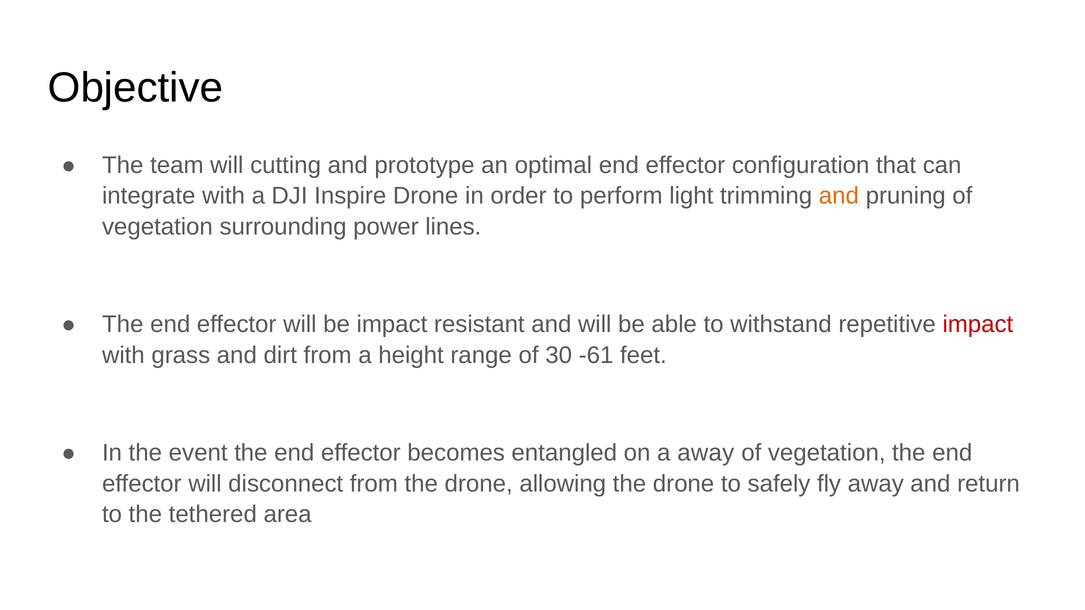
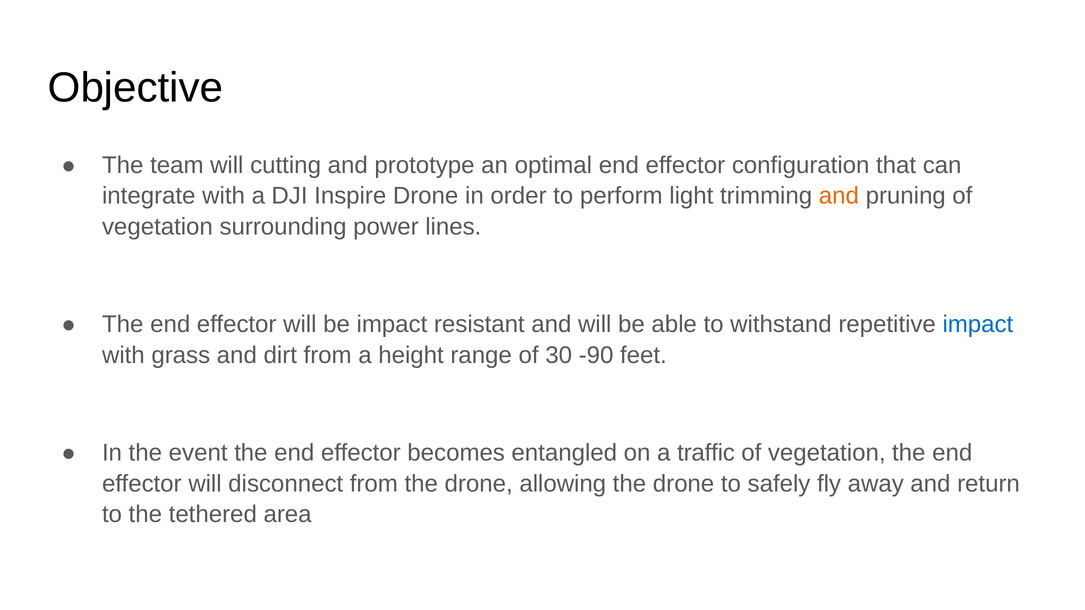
impact colour: red -> blue (978, 325)
-61: -61 -> -90 (596, 355)
a away: away -> traffic (706, 453)
